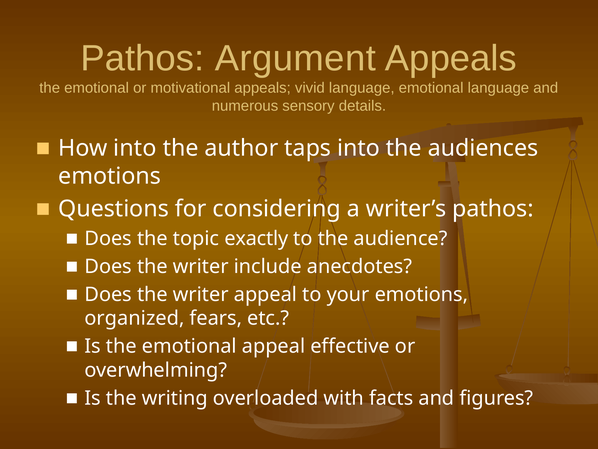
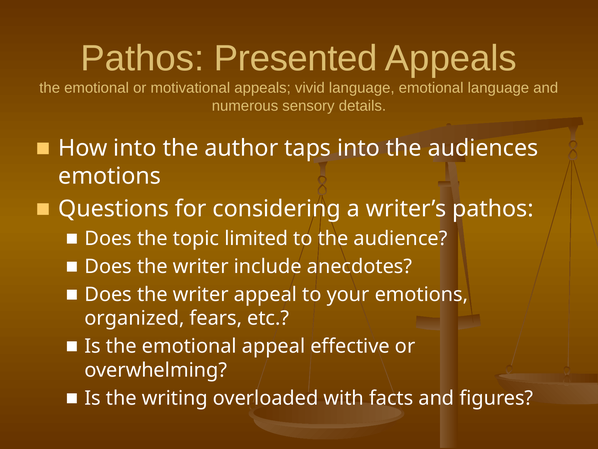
Argument: Argument -> Presented (296, 58)
exactly: exactly -> limited (256, 238)
